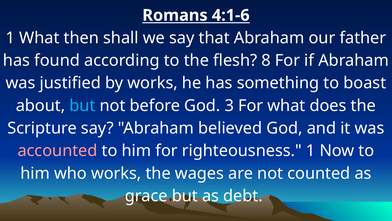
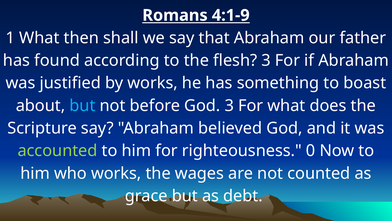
4:1-6: 4:1-6 -> 4:1-9 (231, 15)
flesh 8: 8 -> 3 (266, 60)
accounted colour: pink -> light green (57, 150)
righteousness 1: 1 -> 0 (311, 150)
